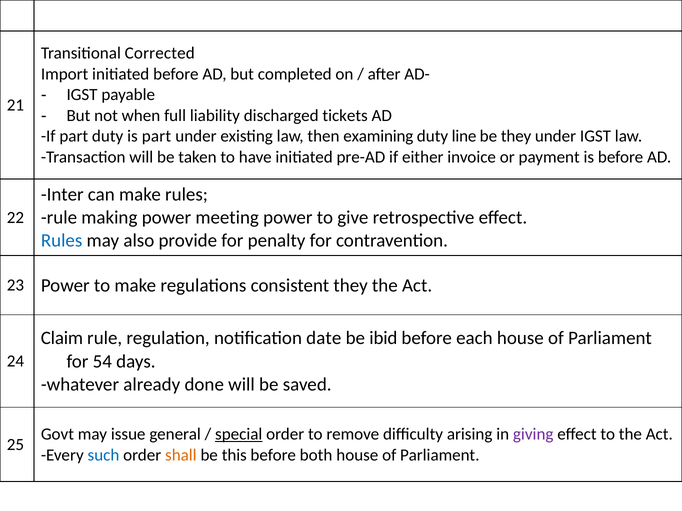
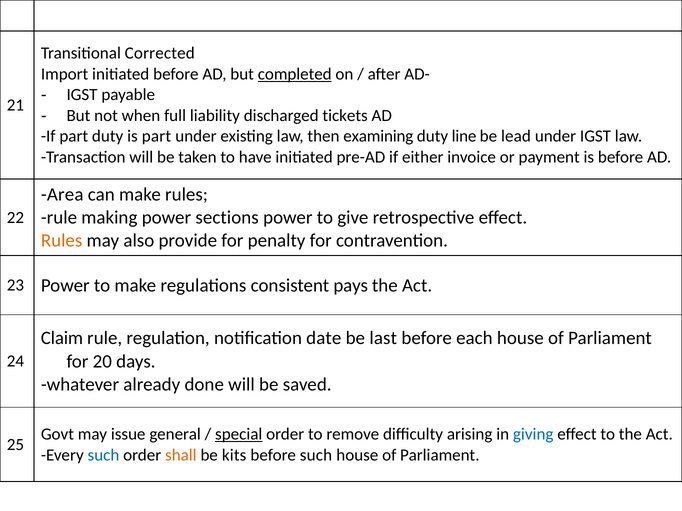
completed underline: none -> present (295, 74)
be they: they -> lead (516, 136)
Inter: Inter -> Area (62, 195)
meeting: meeting -> sections (227, 218)
Rules colour: blue -> orange (62, 241)
consistent they: they -> pays (351, 286)
ibid: ibid -> last (383, 338)
54: 54 -> 20 (102, 362)
giving colour: purple -> blue (533, 435)
this: this -> kits (234, 455)
before both: both -> such (316, 455)
